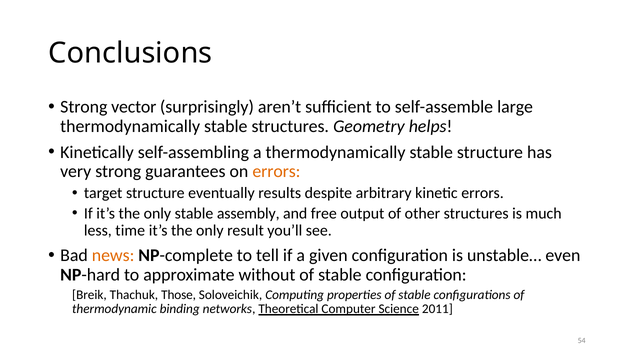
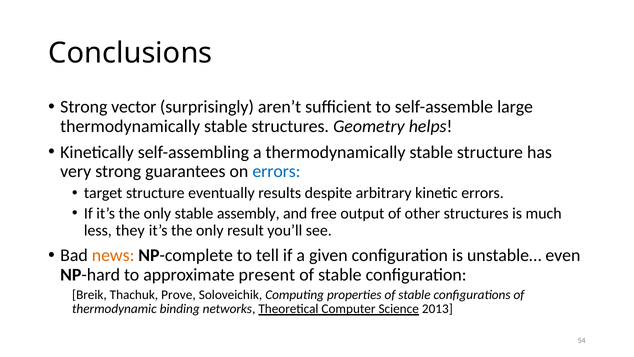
errors colour: orange -> blue (276, 171)
time: time -> they (130, 230)
without: without -> present (267, 274)
Those: Those -> Prove (178, 294)
2011: 2011 -> 2013 (437, 309)
